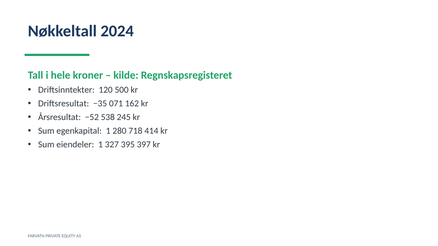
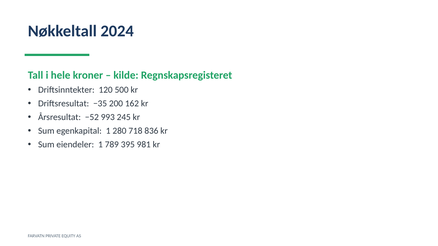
071: 071 -> 200 (116, 104)
538: 538 -> 993 (108, 117)
414: 414 -> 836 (151, 131)
327: 327 -> 789 (112, 145)
397: 397 -> 981 (144, 145)
